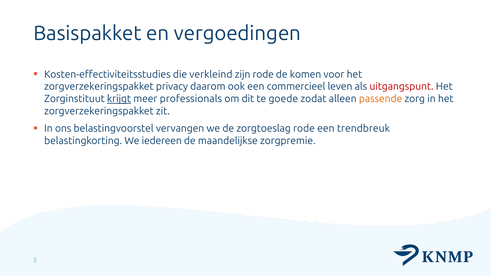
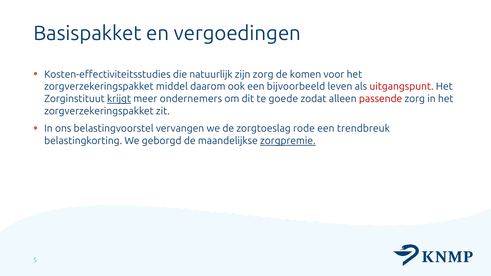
verkleind: verkleind -> natuurlijk (211, 74)
zijn rode: rode -> zorg (263, 74)
privacy: privacy -> middel (172, 87)
commercieel: commercieel -> bijvoorbeeld (296, 87)
professionals: professionals -> ondernemers (191, 99)
passende colour: orange -> red (381, 99)
iedereen: iedereen -> geborgd (162, 141)
zorgpremie underline: none -> present (288, 141)
